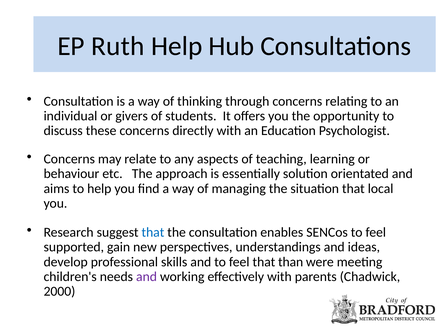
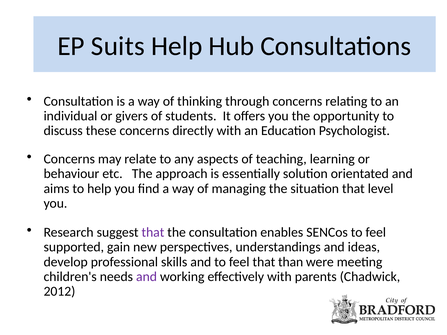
Ruth: Ruth -> Suits (118, 46)
local: local -> level (381, 189)
that colour: blue -> purple (153, 233)
2000: 2000 -> 2012 (59, 292)
